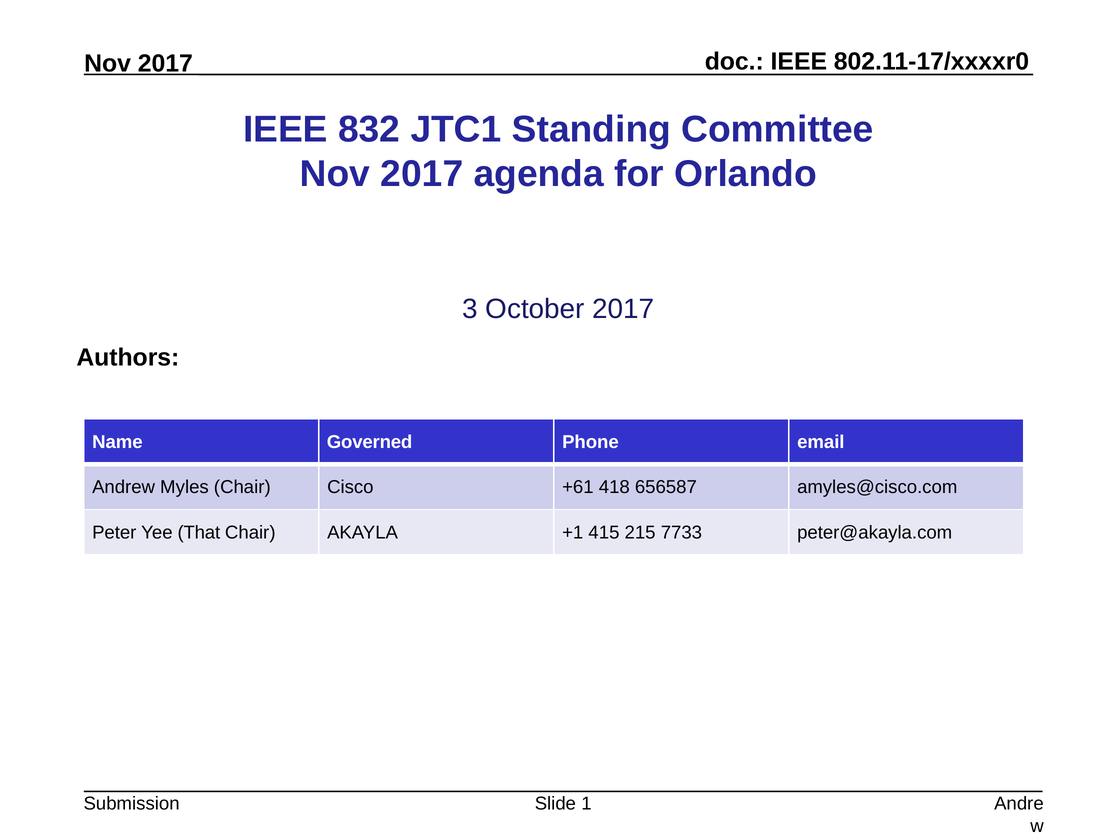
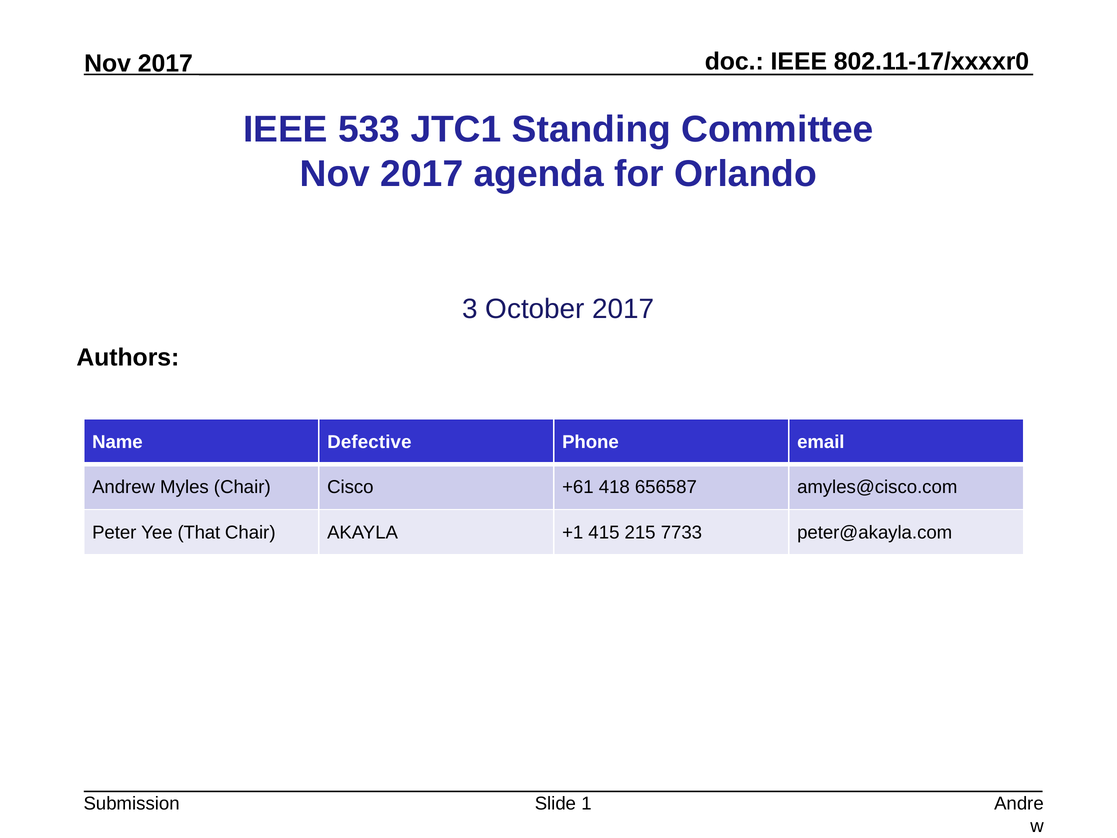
832: 832 -> 533 (369, 129)
Governed: Governed -> Defective (369, 442)
